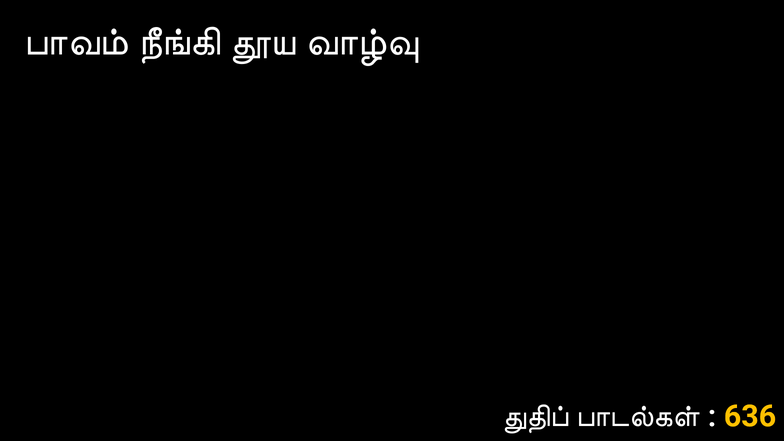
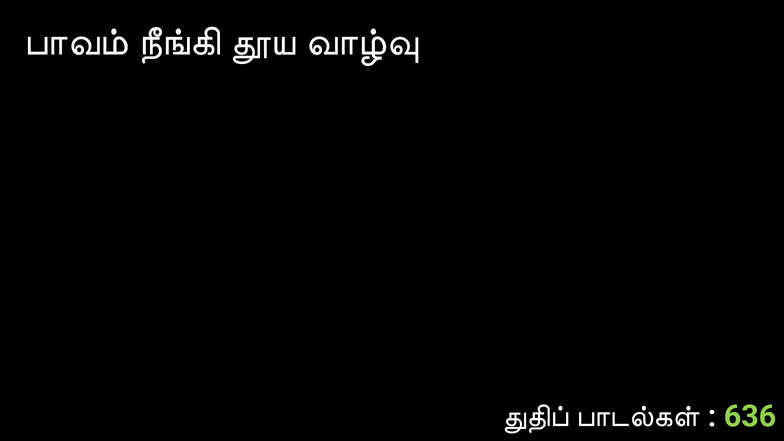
636 colour: yellow -> light green (750, 416)
